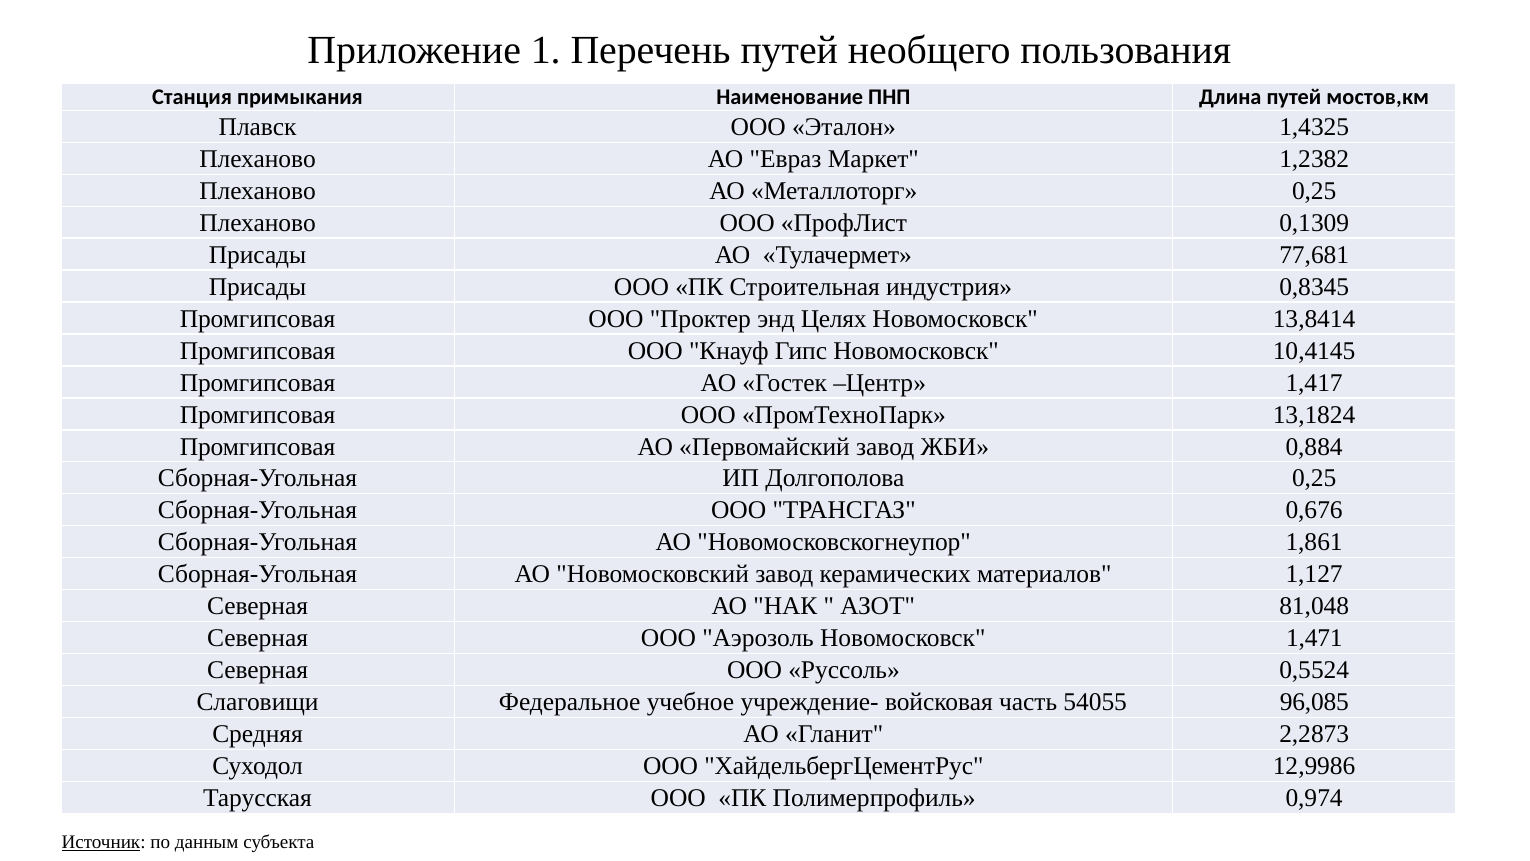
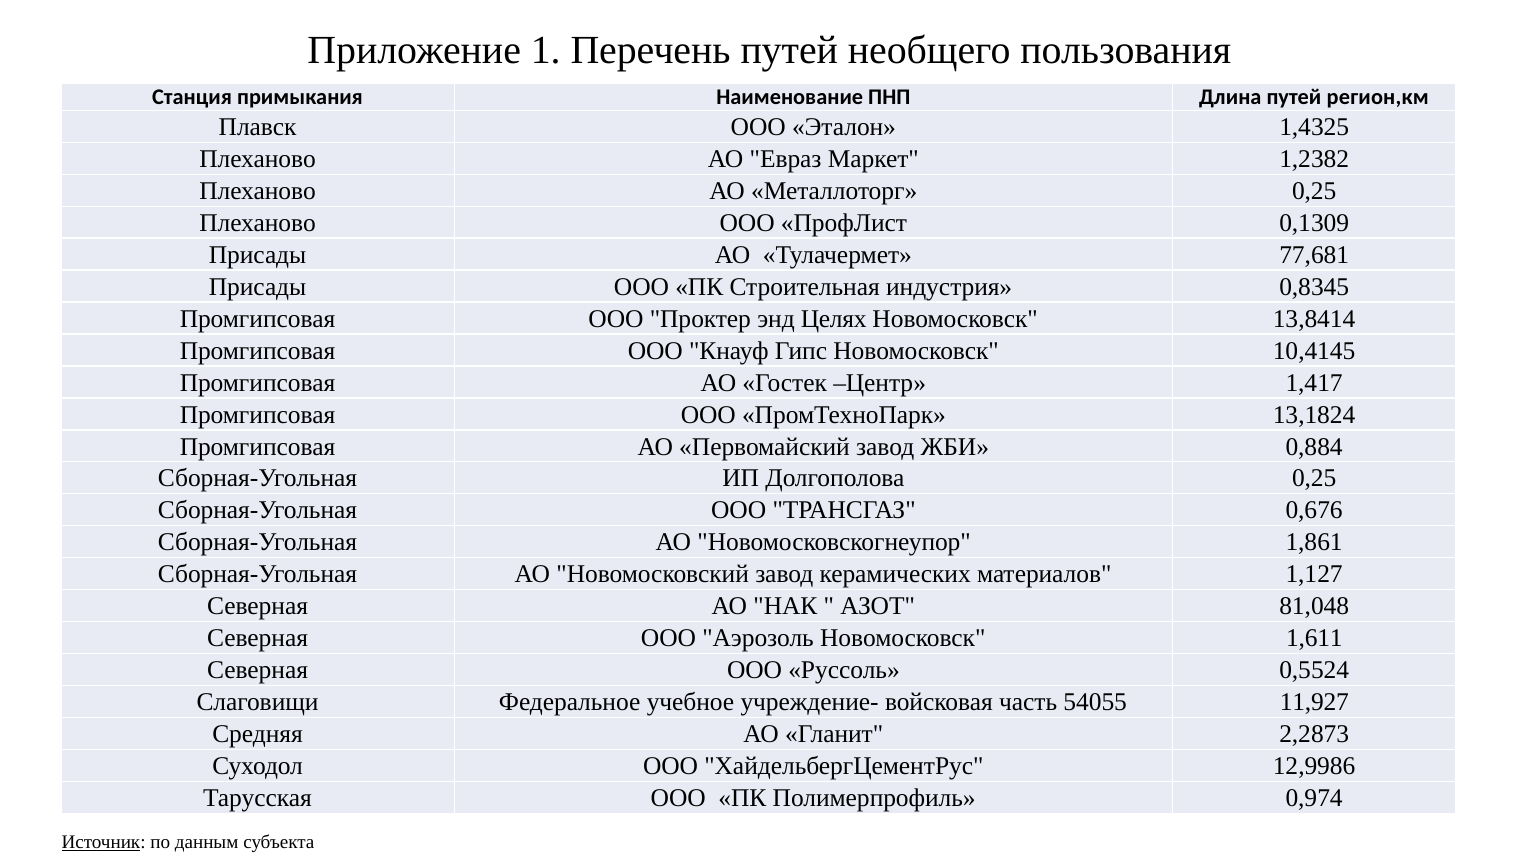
мостов,км: мостов,км -> регион,км (1378, 97)
1,471: 1,471 -> 1,611 (1314, 638)
96,085: 96,085 -> 11,927 (1314, 702)
